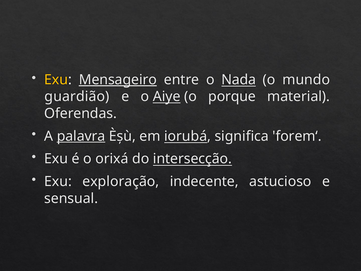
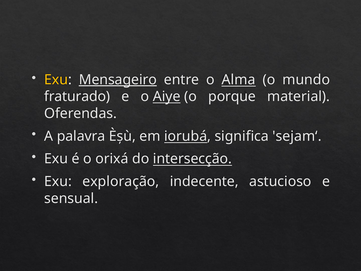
Nada: Nada -> Alma (239, 80)
guardião: guardião -> fraturado (77, 96)
palavra underline: present -> none (81, 136)
forem‘: forem‘ -> sejam‘ (297, 136)
